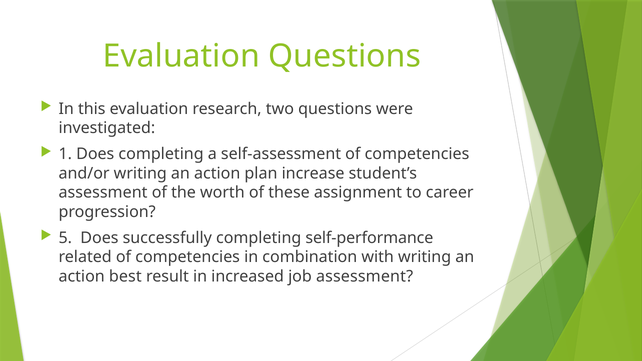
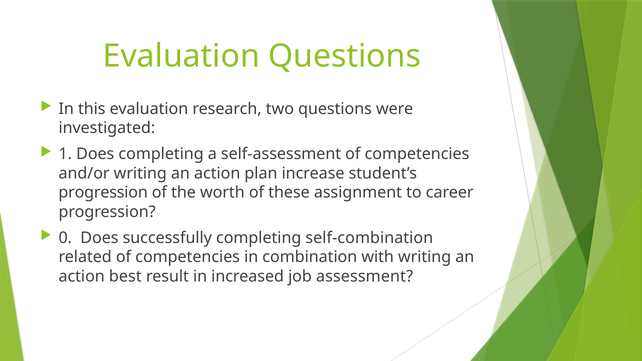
assessment: assessment -> progression (103, 193)
5: 5 -> 0 (65, 238)
self-performance: self-performance -> self-combination (369, 238)
